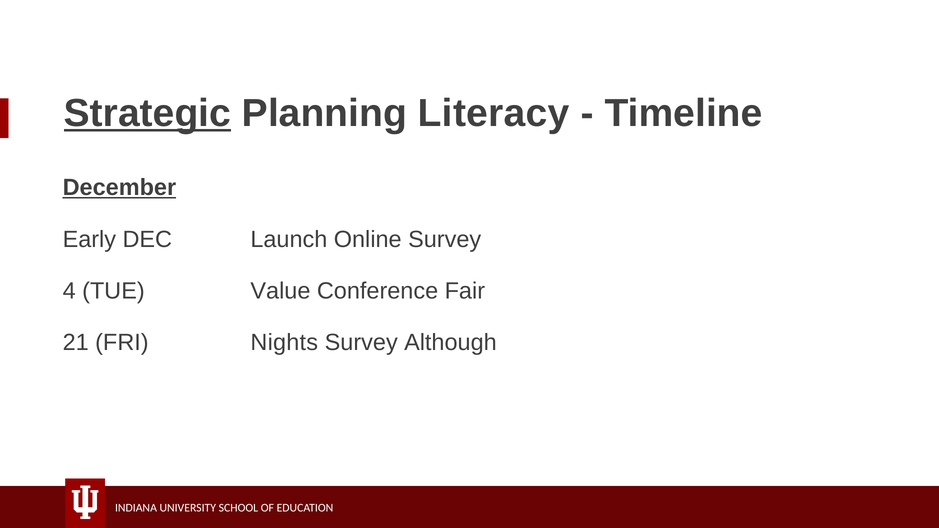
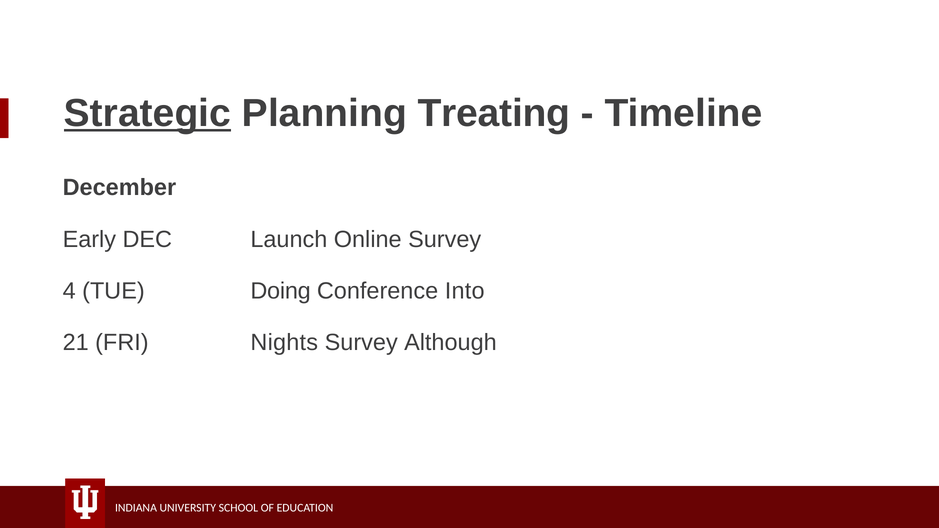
Literacy: Literacy -> Treating (494, 114)
December underline: present -> none (119, 188)
Value: Value -> Doing (281, 291)
Fair: Fair -> Into (465, 291)
